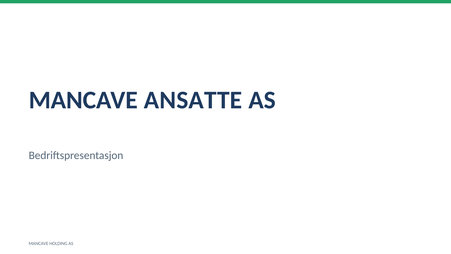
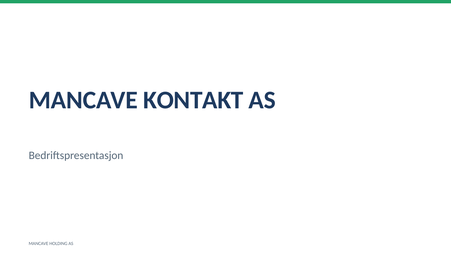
ANSATTE: ANSATTE -> KONTAKT (193, 100)
